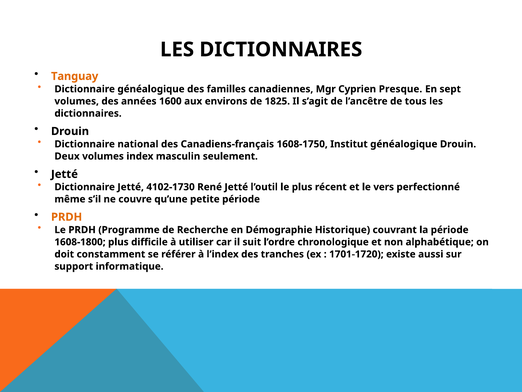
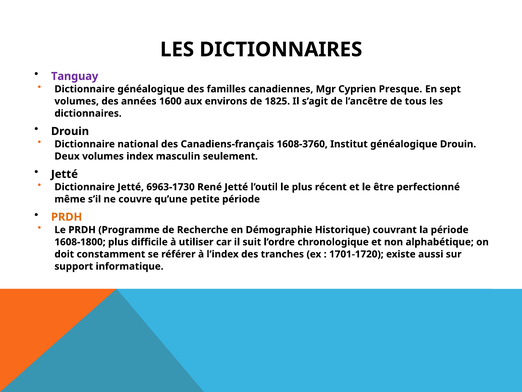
Tanguay colour: orange -> purple (75, 76)
1608-1750: 1608-1750 -> 1608-3760 (302, 144)
4102-1730: 4102-1730 -> 6963-1730 (171, 187)
vers: vers -> être (384, 187)
